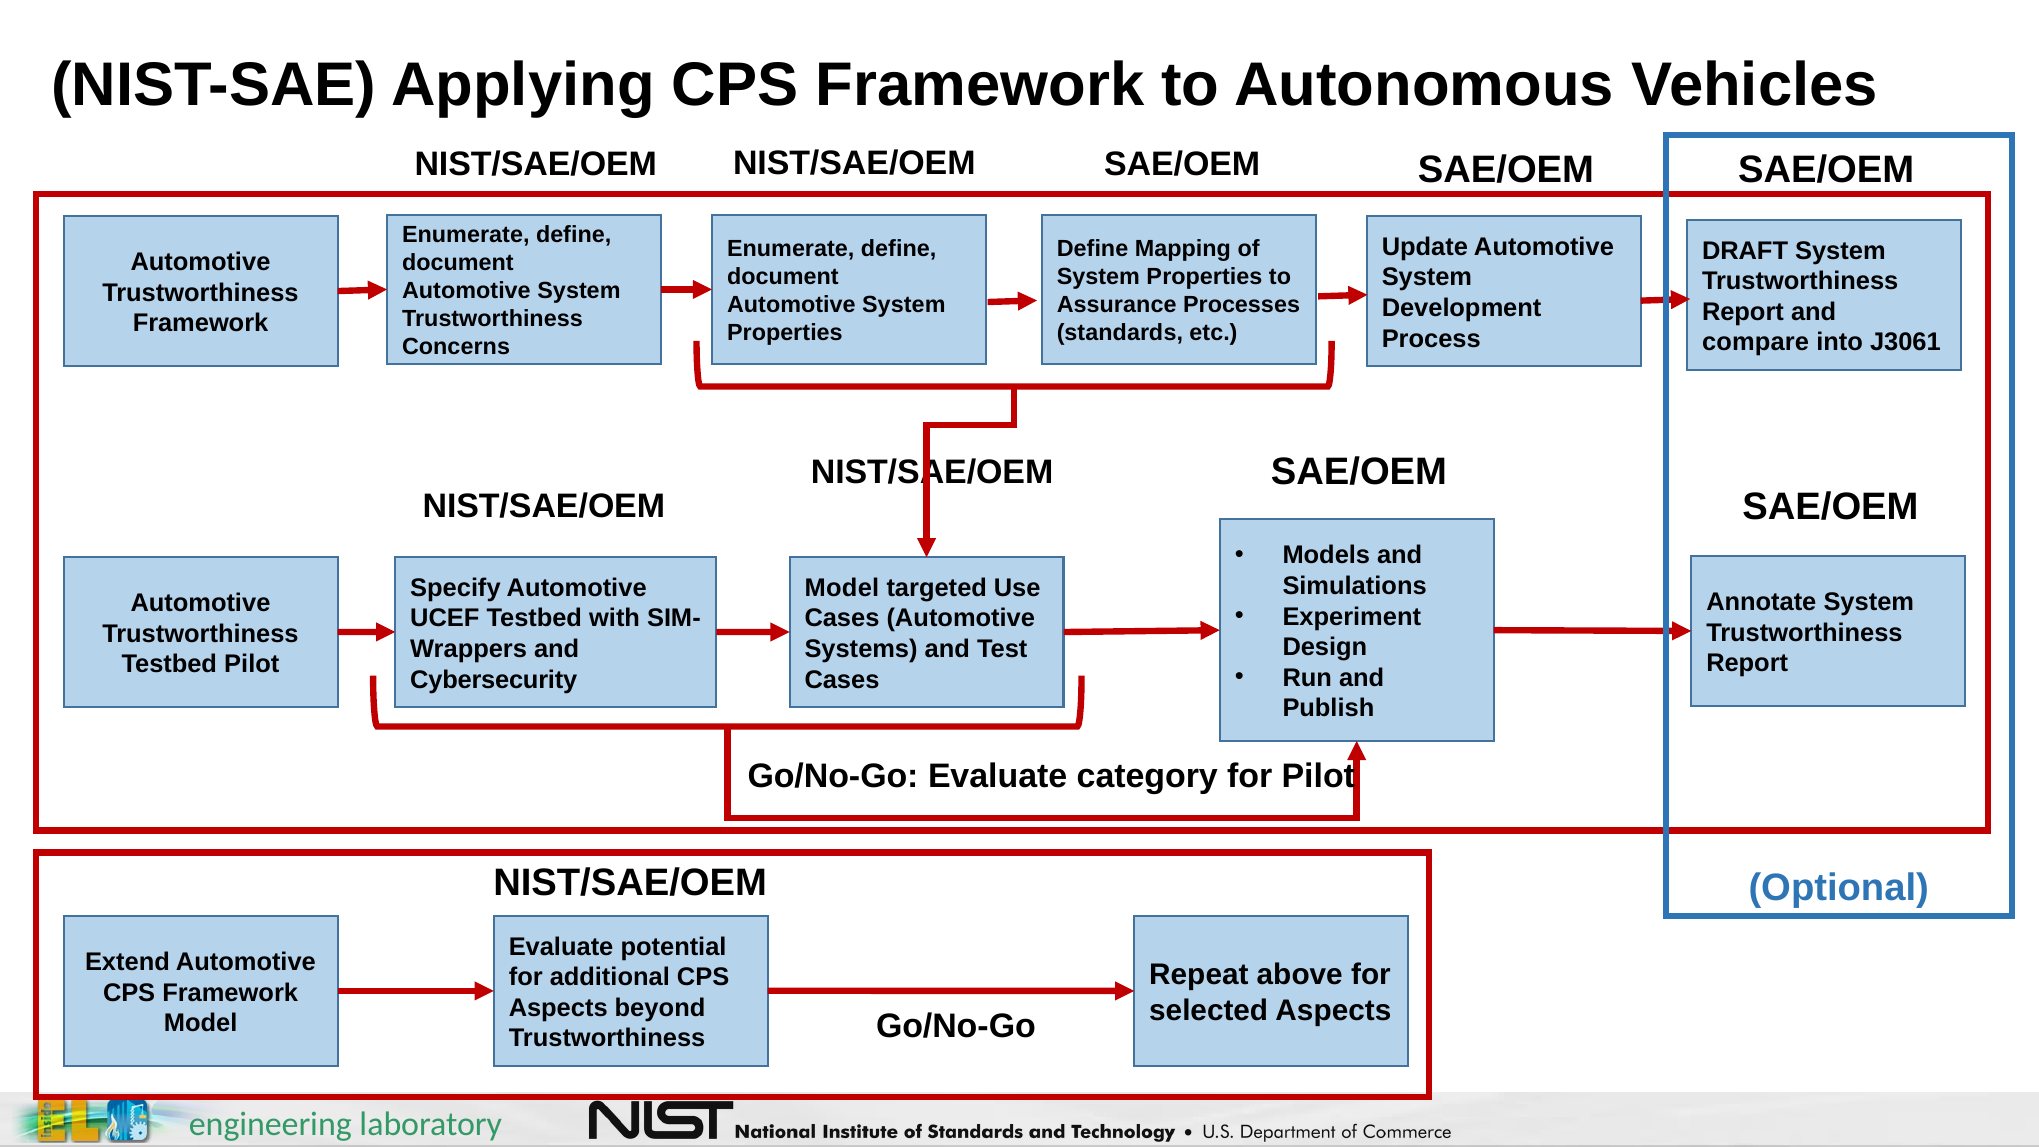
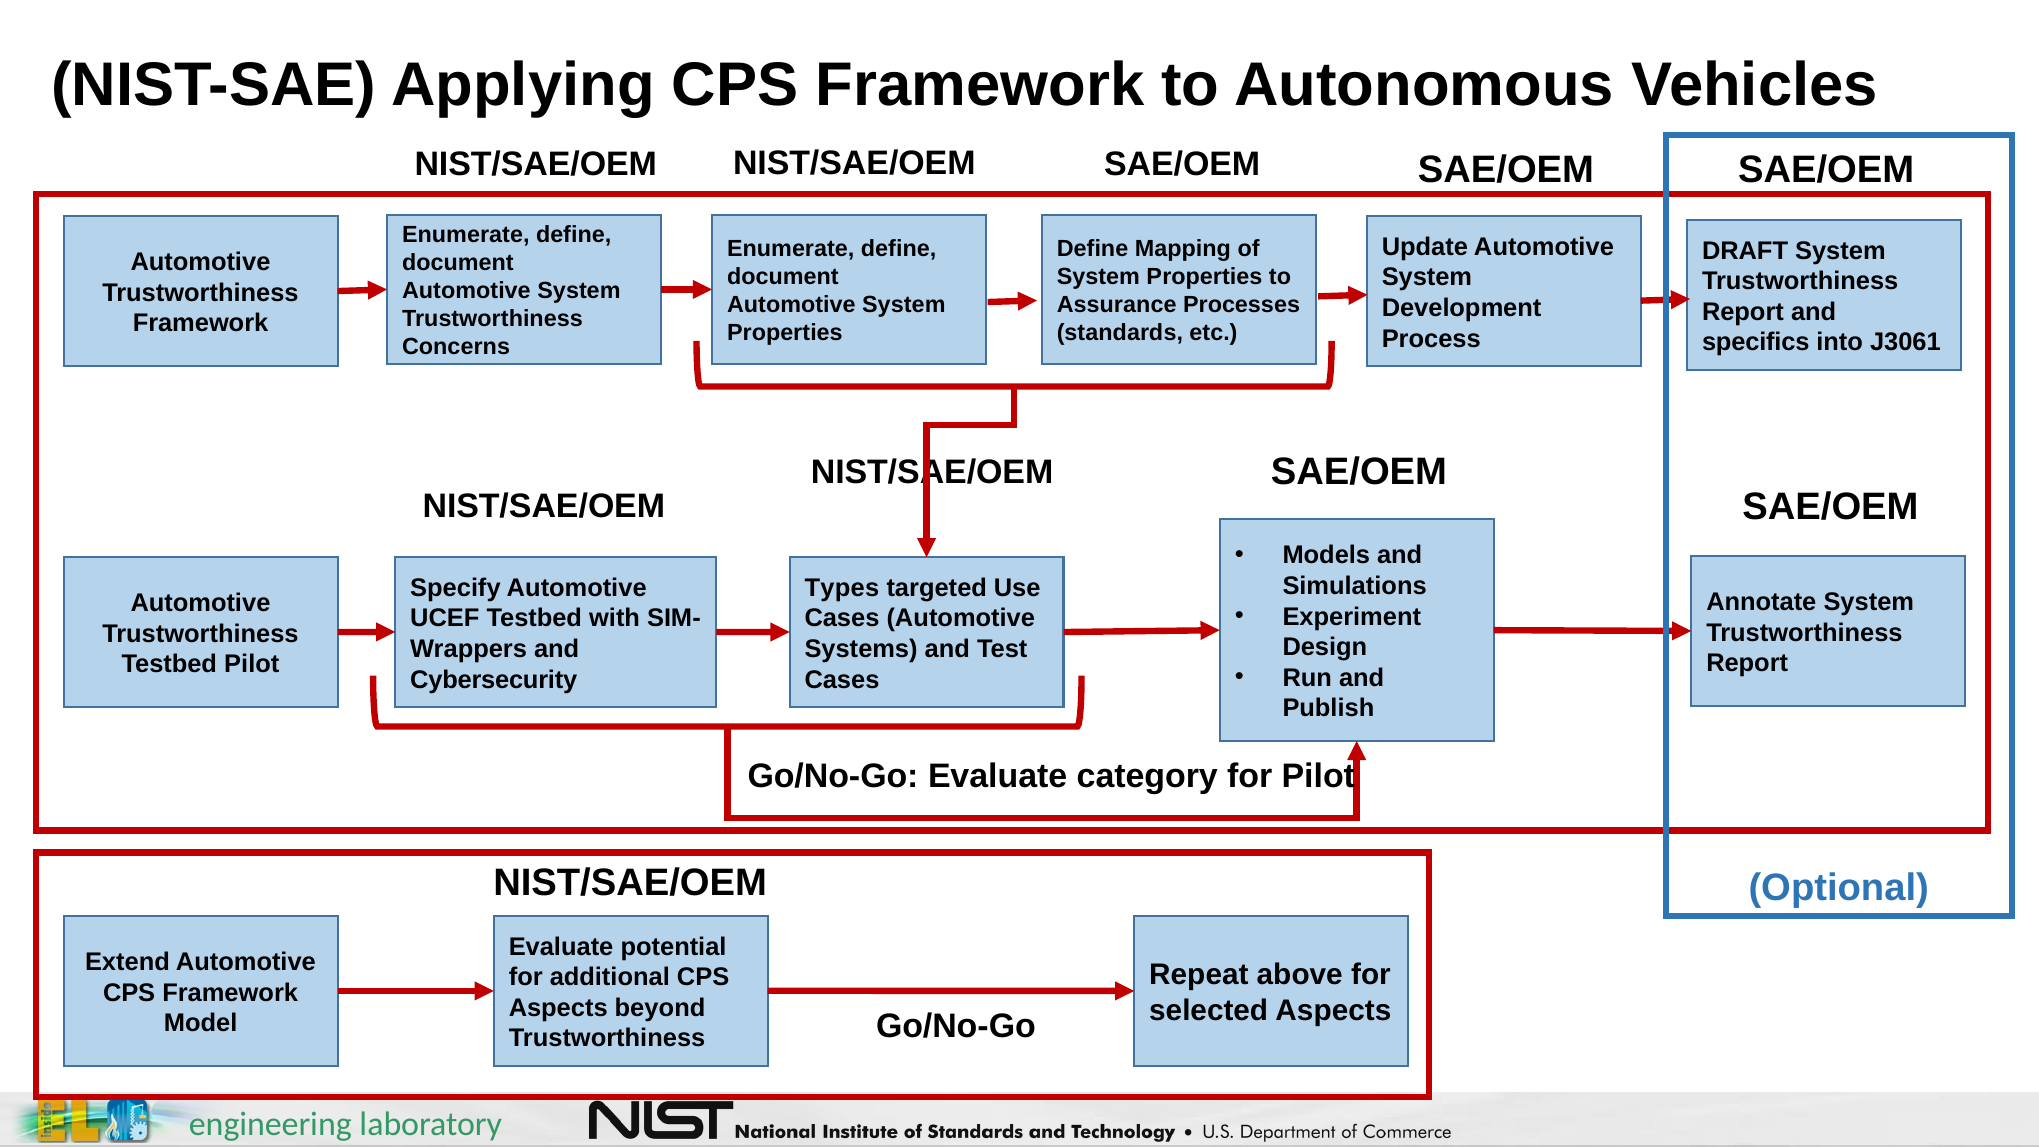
compare: compare -> specifics (1756, 342)
Model: Model -> Types (842, 588)
